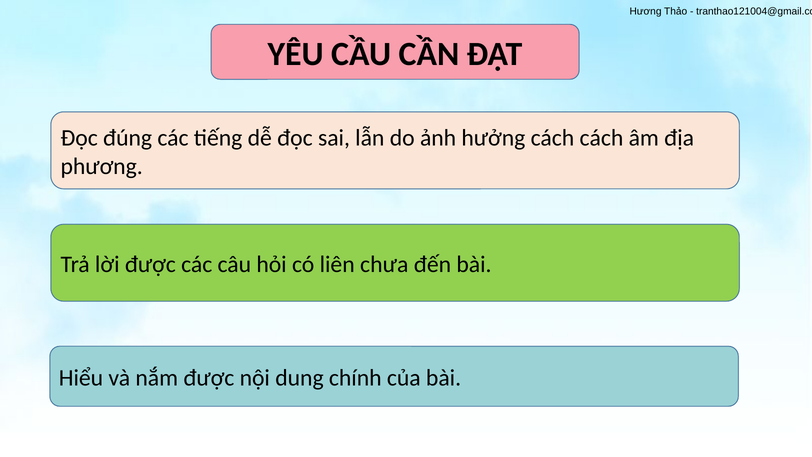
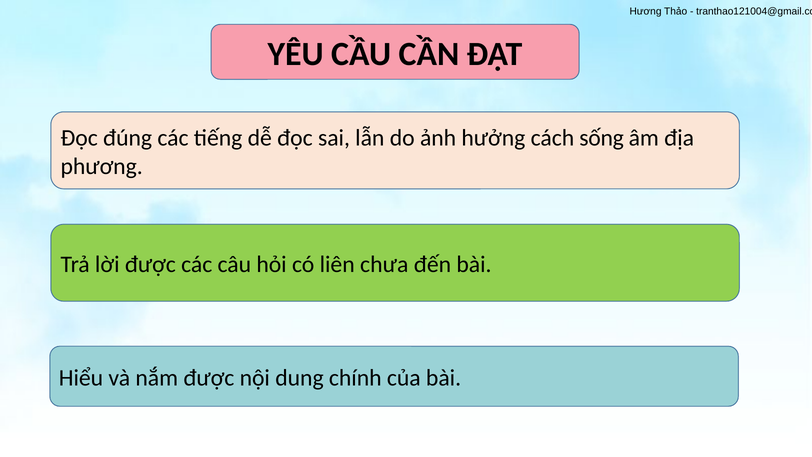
cách cách: cách -> sống (602, 138)
